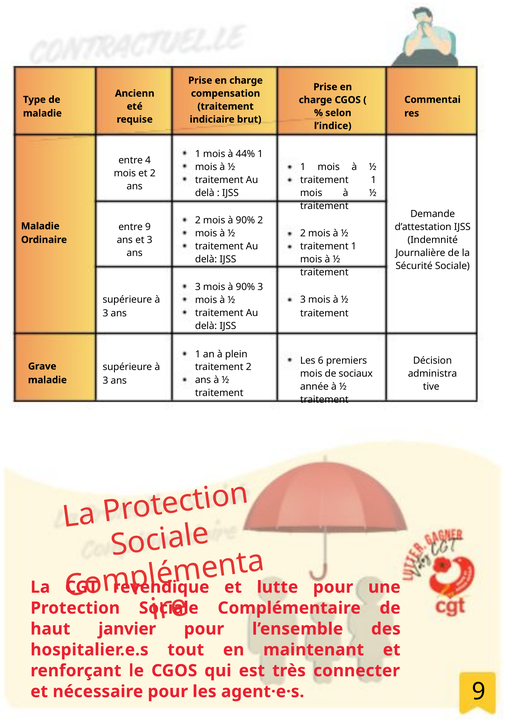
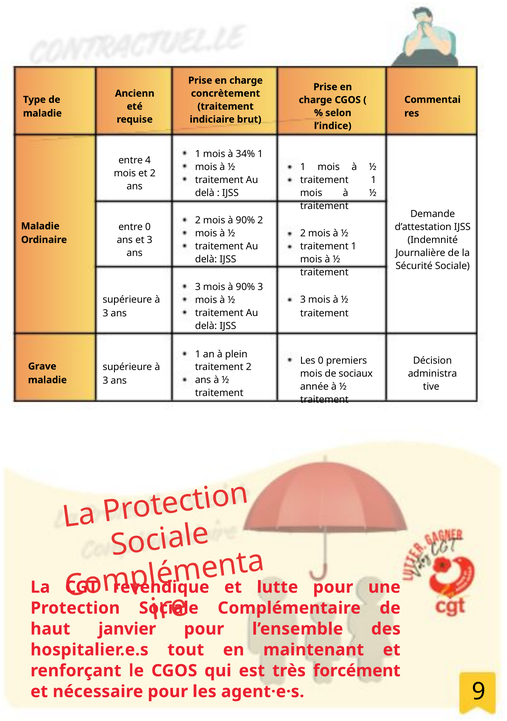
compensation: compensation -> concrètement (226, 93)
44%: 44% -> 34% (245, 154)
entre 9: 9 -> 0 (148, 227)
Les 6: 6 -> 0 (321, 360)
connecter: connecter -> forcément (357, 670)
